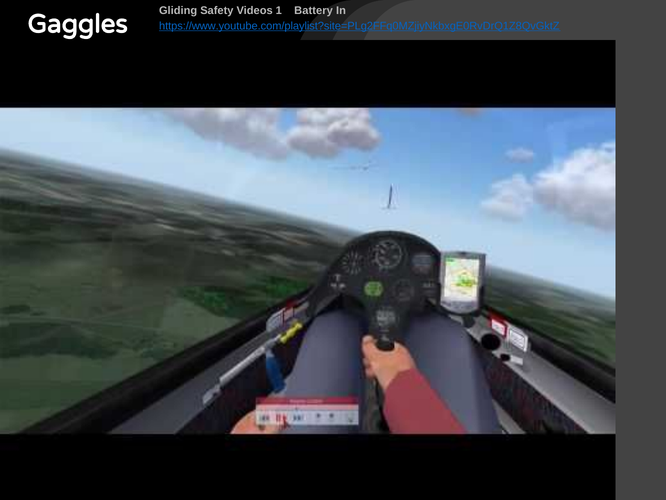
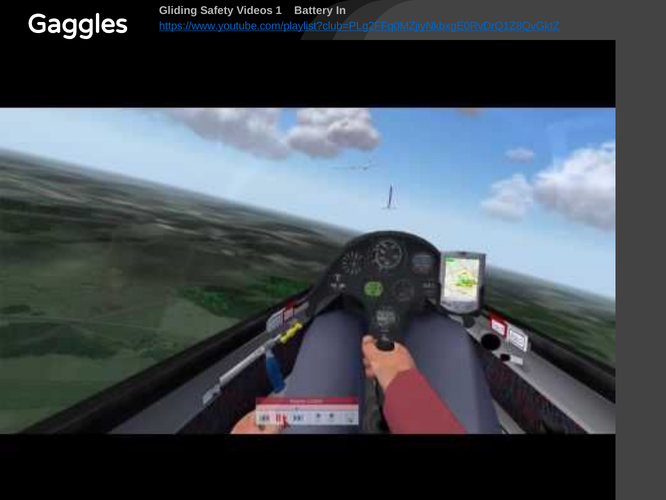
https://www.youtube.com/playlist?site=PLg2FFq0MZjiyNkbxgE0RvDrQ1Z8QvGktZ: https://www.youtube.com/playlist?site=PLg2FFq0MZjiyNkbxgE0RvDrQ1Z8QvGktZ -> https://www.youtube.com/playlist?club=PLg2FFq0MZjiyNkbxgE0RvDrQ1Z8QvGktZ (359, 26)
